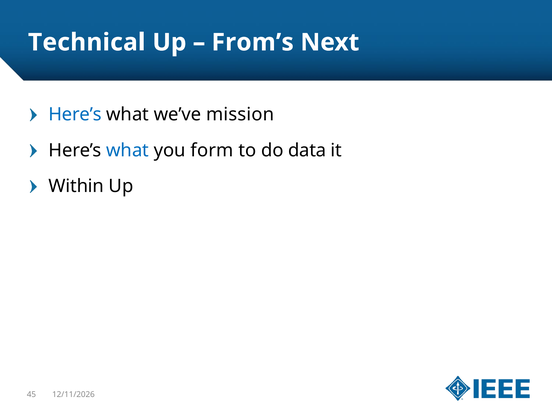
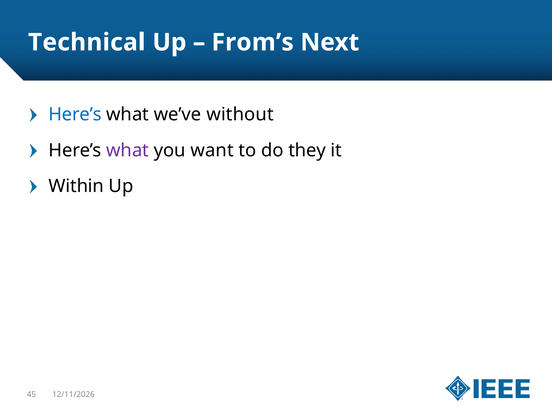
mission: mission -> without (240, 114)
what colour: blue -> purple (128, 150)
form: form -> want (212, 150)
data: data -> they (307, 150)
